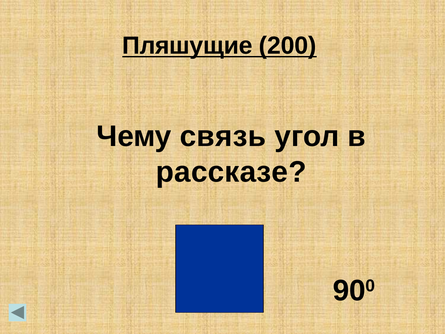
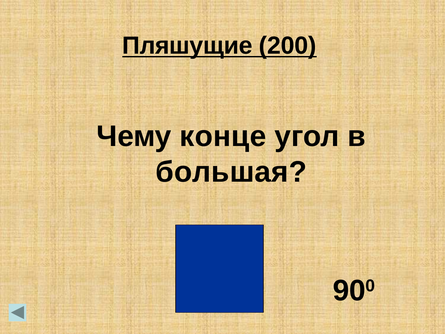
связь: связь -> конце (223, 136)
рассказе: рассказе -> большая (231, 172)
